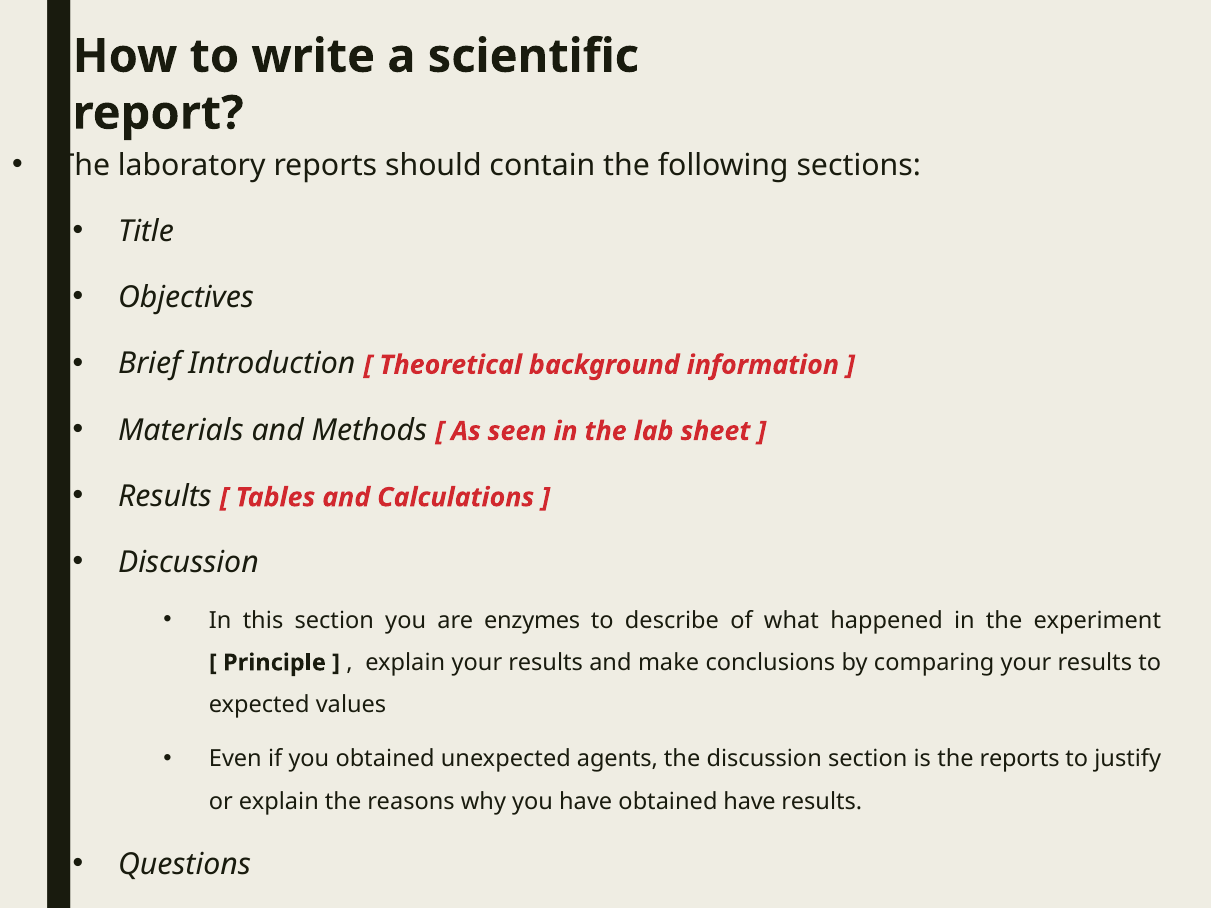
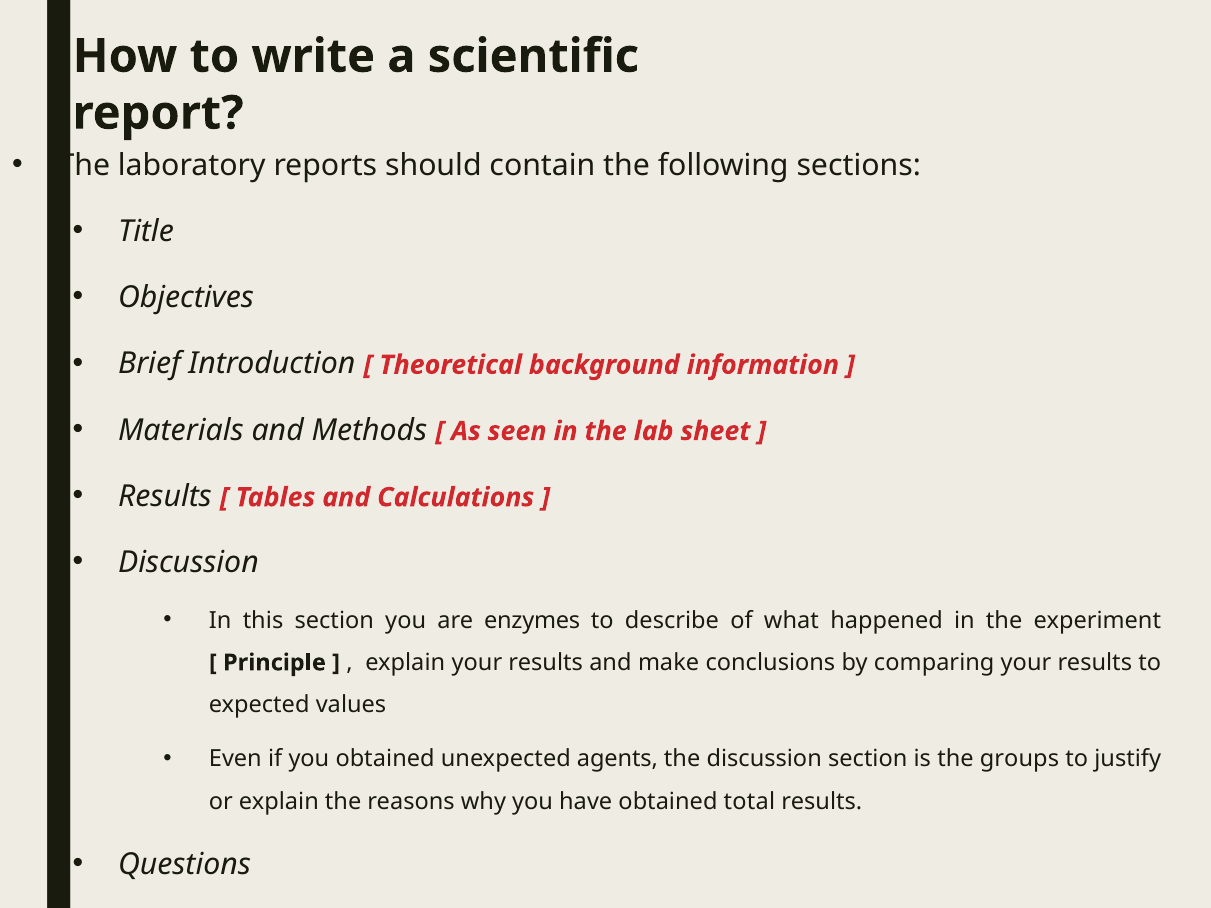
the reports: reports -> groups (1019, 759)
obtained have: have -> total (749, 802)
